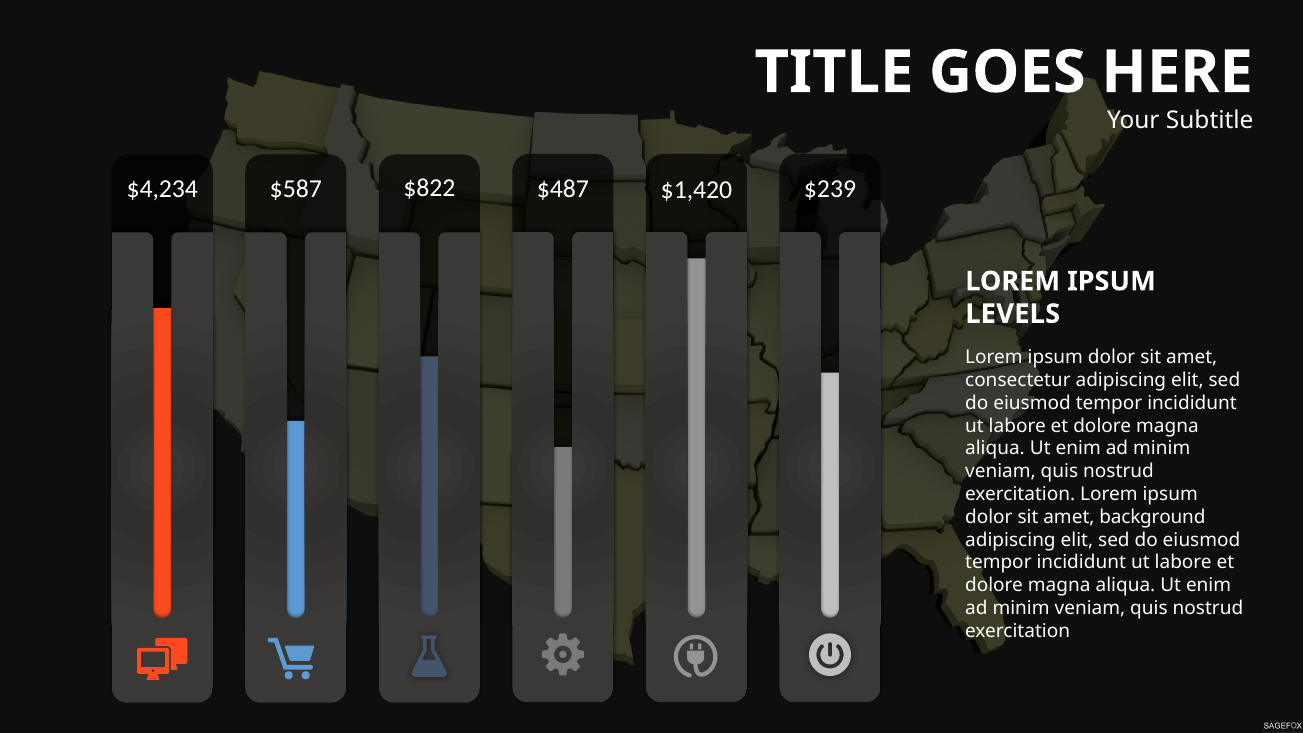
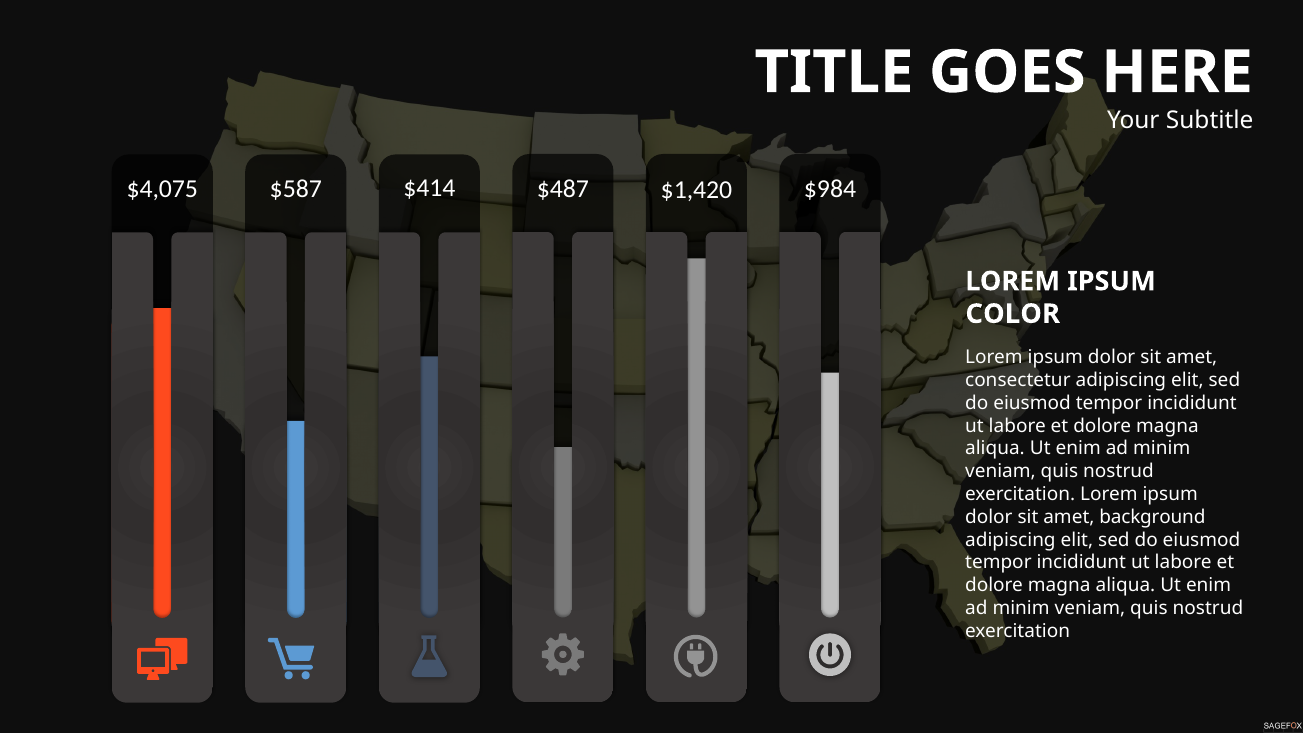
$4,234: $4,234 -> $4,075 (162, 189)
$822: $822 -> $414 (429, 188)
$239: $239 -> $984 (830, 189)
LEVELS: LEVELS -> COLOR (1013, 314)
